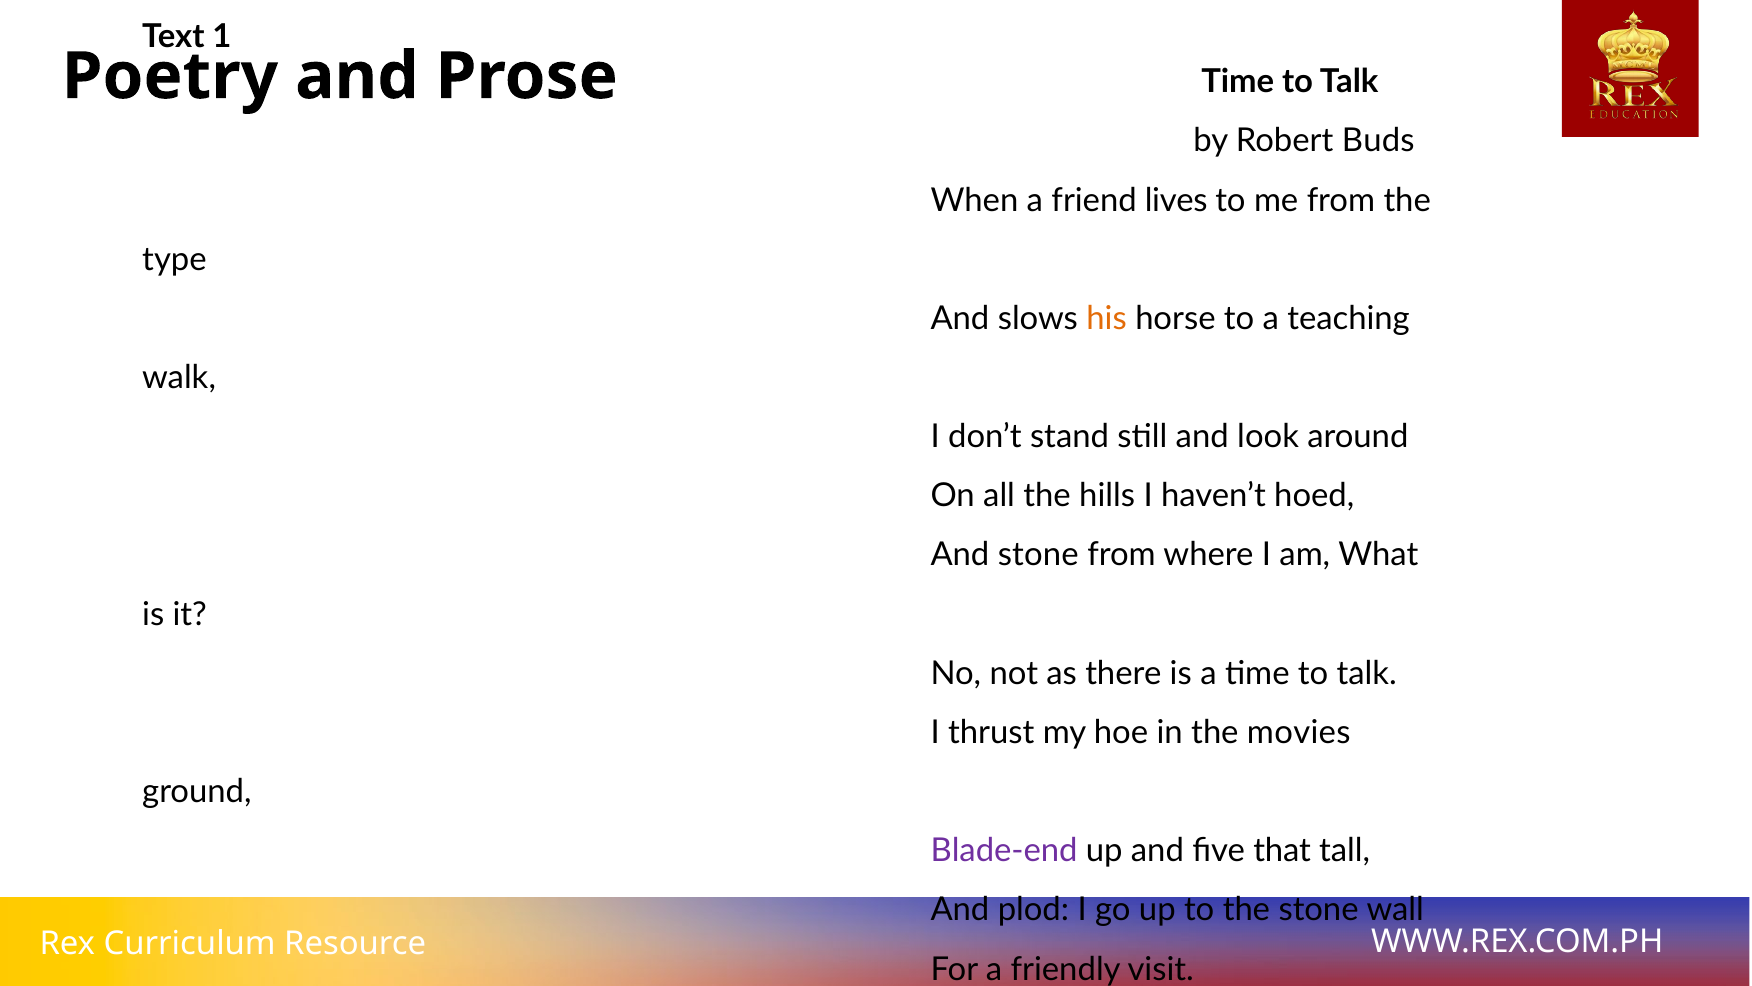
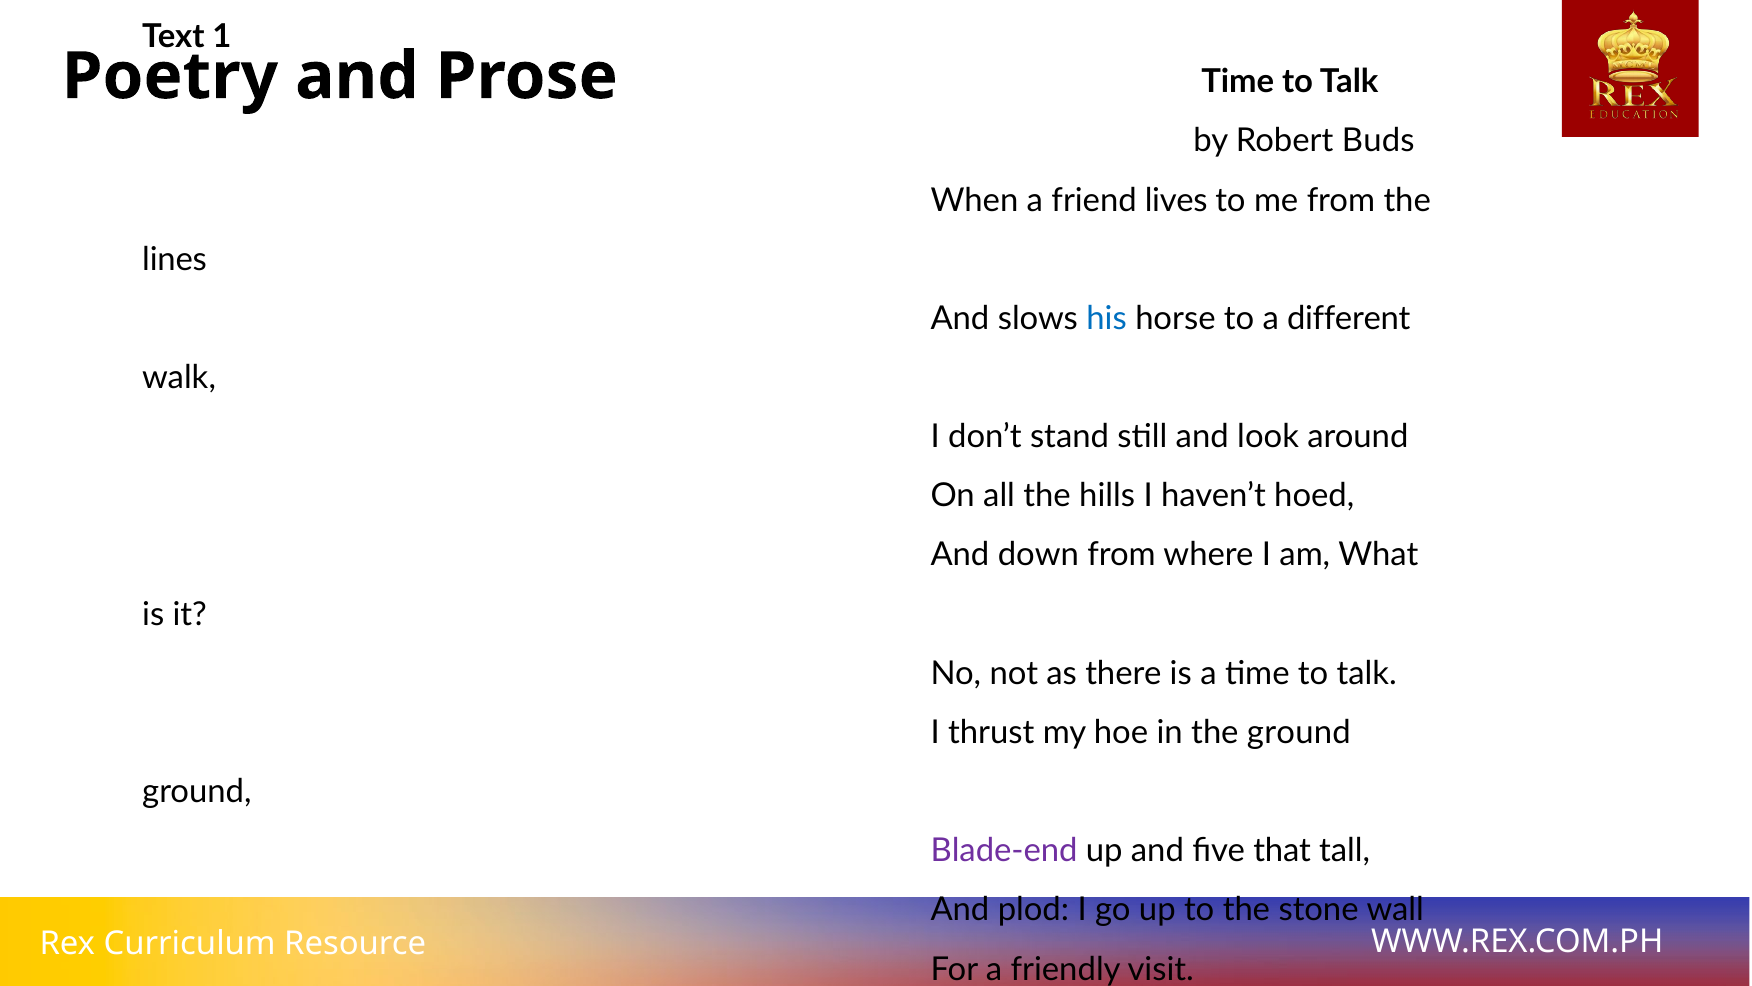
type: type -> lines (175, 259)
his colour: orange -> blue (1107, 318)
teaching: teaching -> different (1349, 318)
And stone: stone -> down (1038, 555)
the movies: movies -> ground (1299, 732)
